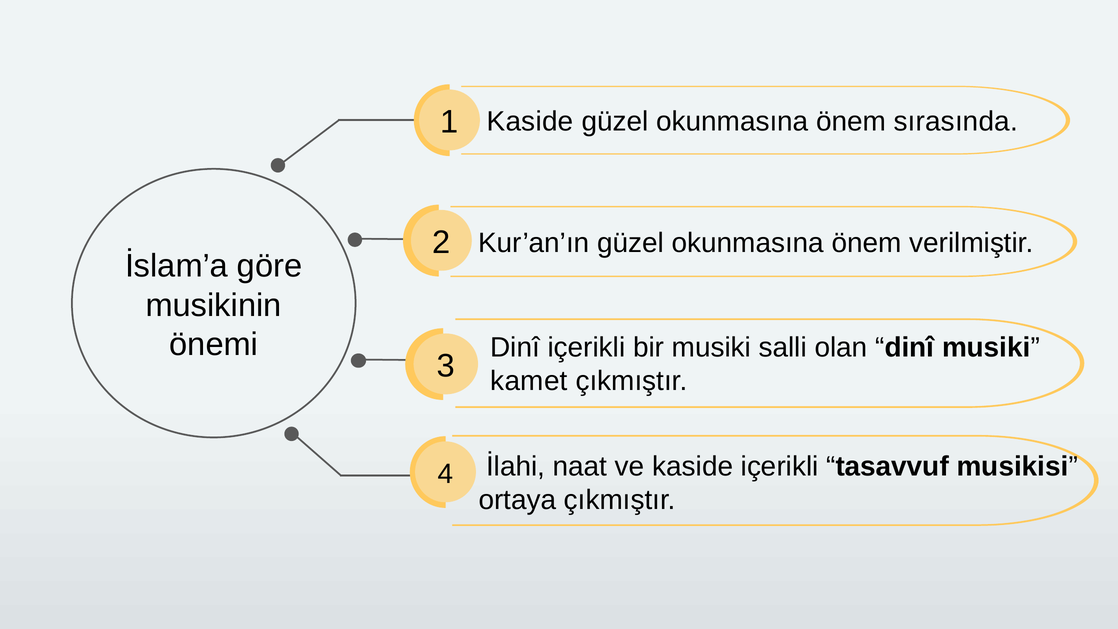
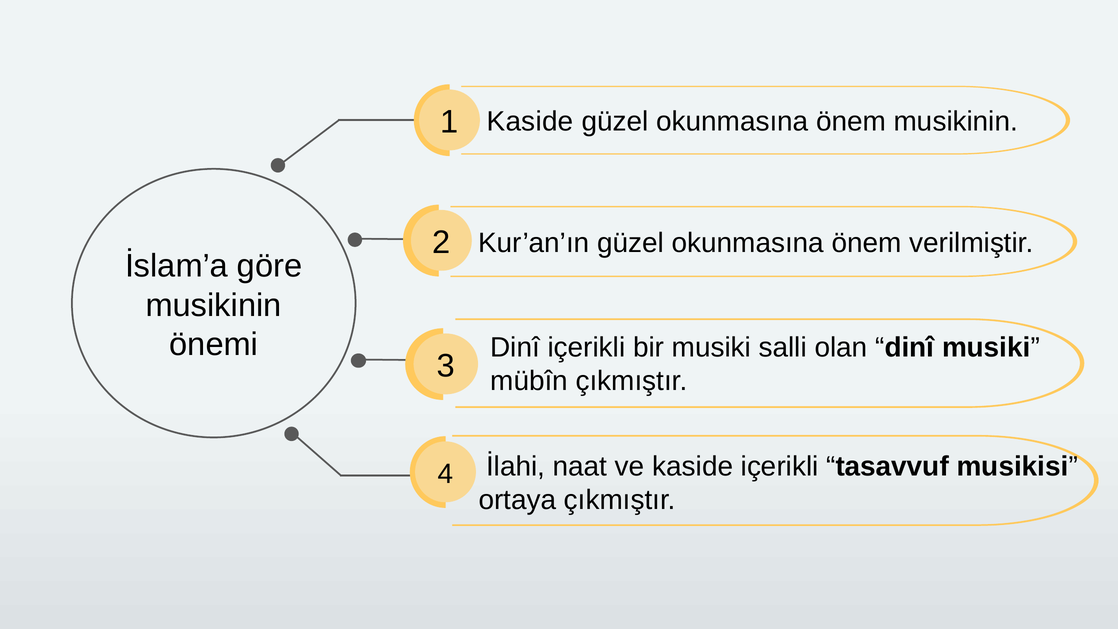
önem sırasında: sırasında -> musikinin (956, 121)
kamet: kamet -> mübîn (529, 381)
